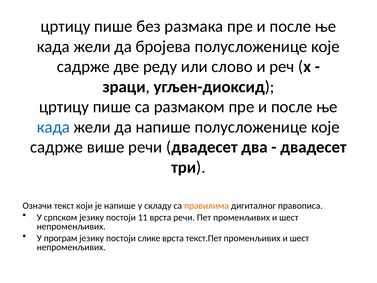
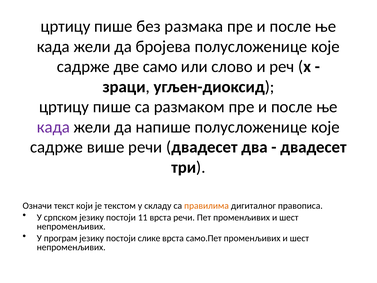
реду: реду -> само (160, 67)
када colour: blue -> purple (53, 127)
је напише: напише -> текстом (120, 206)
текст.Пет: текст.Пет -> само.Пет (204, 238)
